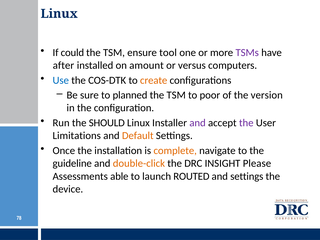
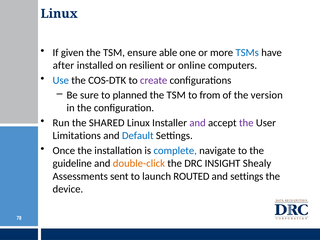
could: could -> given (72, 53)
tool: tool -> able (168, 53)
TSMs colour: purple -> blue (247, 53)
amount: amount -> resilient (147, 65)
versus: versus -> online (192, 65)
create colour: orange -> purple (154, 80)
poor: poor -> from (210, 95)
SHOULD: SHOULD -> SHARED (107, 123)
Default colour: orange -> blue (138, 136)
complete colour: orange -> blue (175, 151)
Please: Please -> Shealy (257, 163)
able: able -> sent (119, 176)
